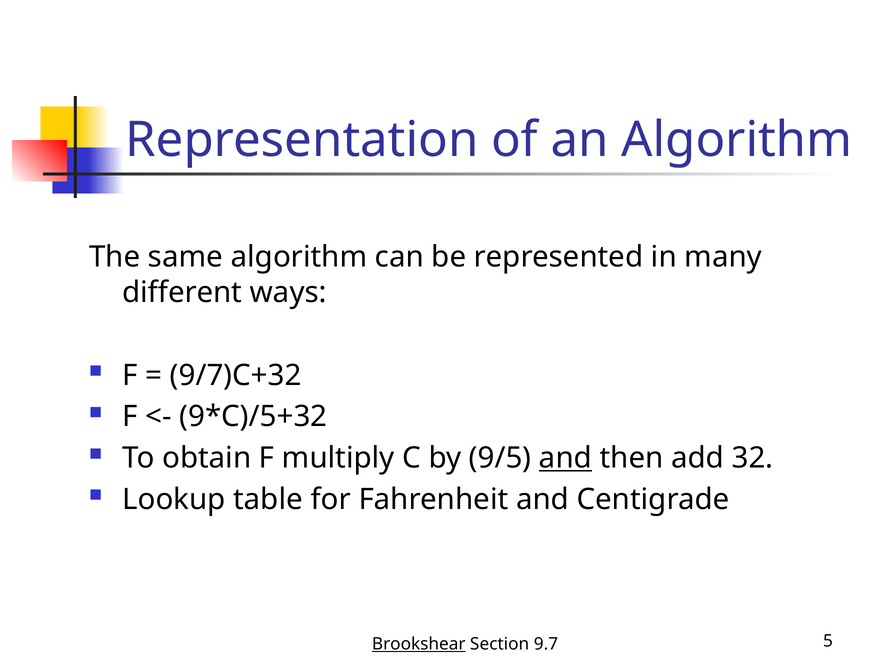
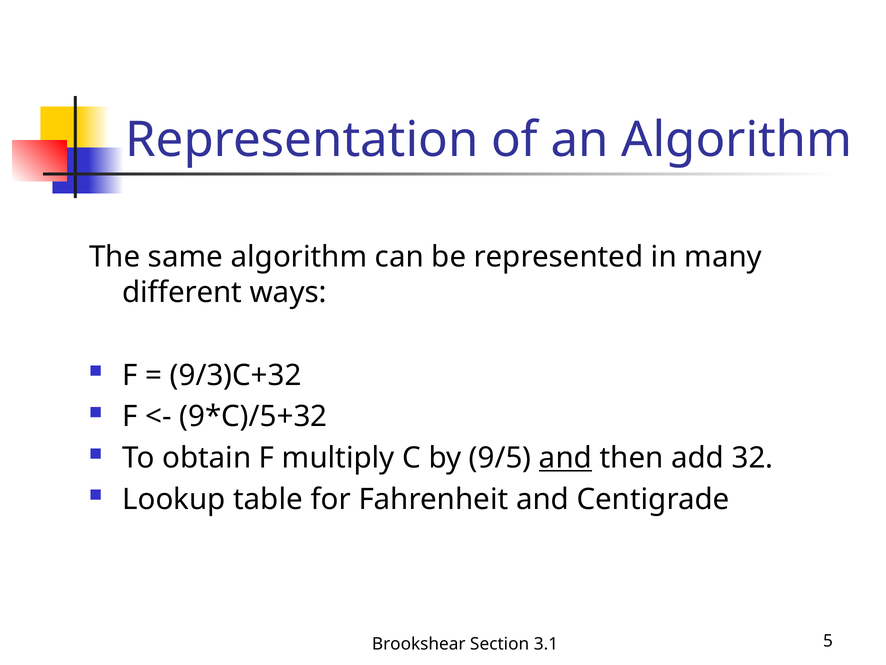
9/7)C+32: 9/7)C+32 -> 9/3)C+32 (236, 375)
Brookshear underline: present -> none (419, 644)
9.7: 9.7 -> 3.1 (546, 644)
